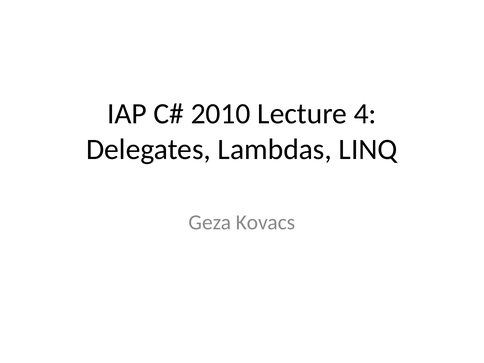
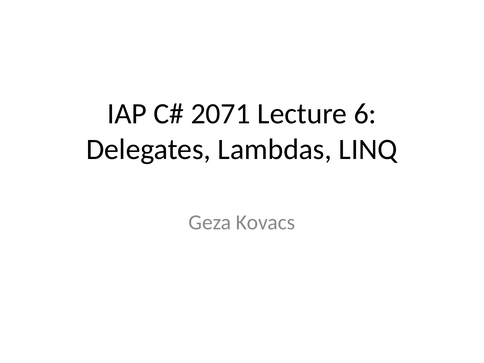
2010: 2010 -> 2071 (221, 114)
4: 4 -> 6 (365, 114)
